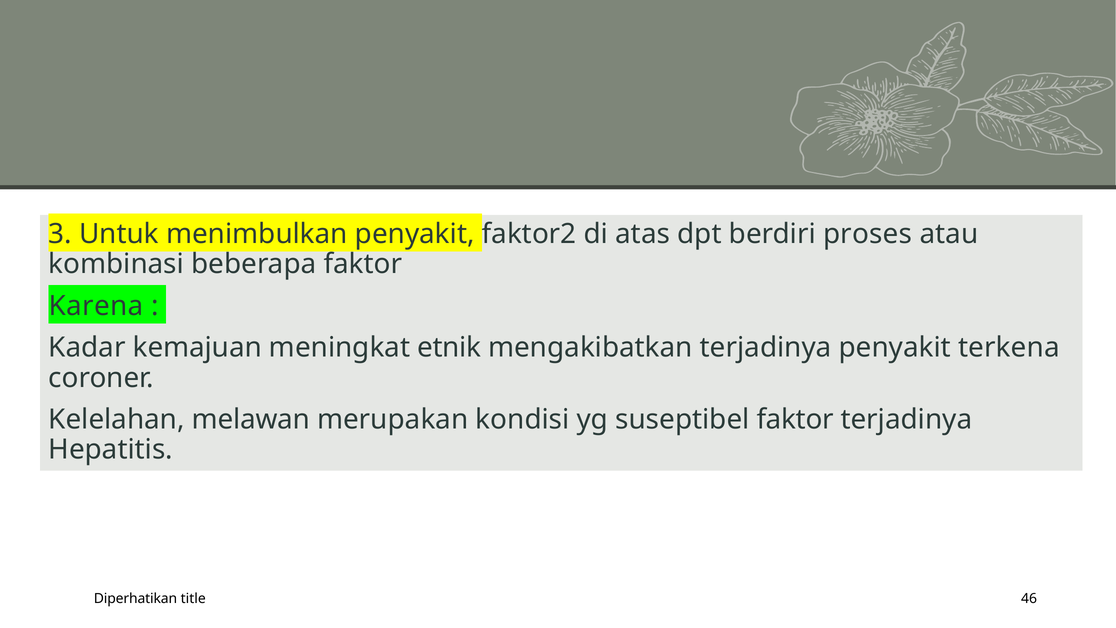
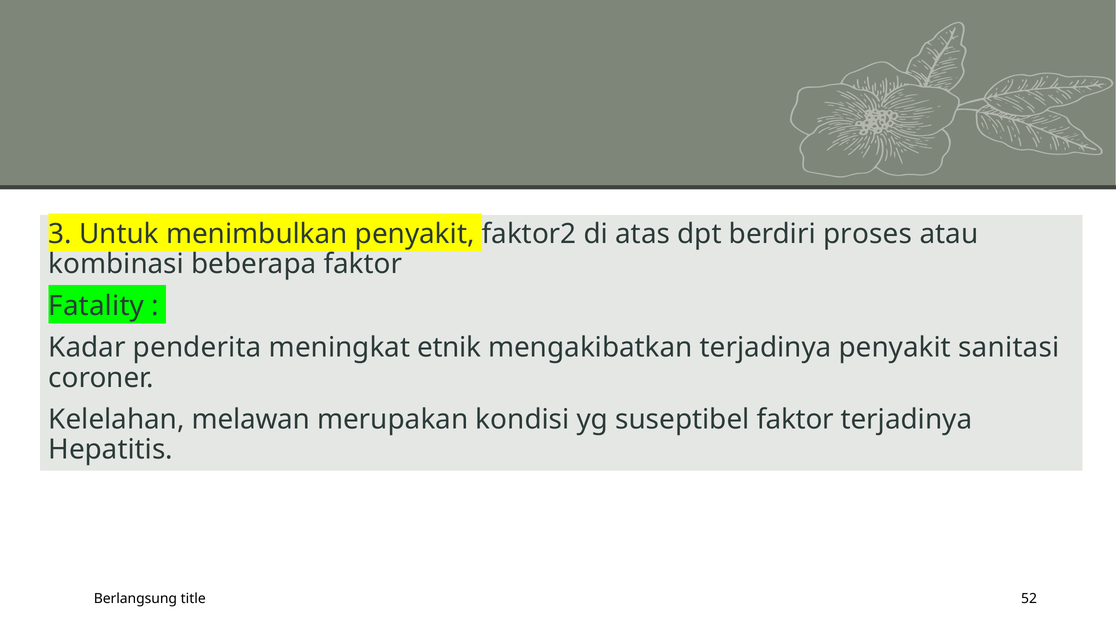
Karena: Karena -> Fatality (96, 306)
kemajuan: kemajuan -> penderita (197, 348)
terkena: terkena -> sanitasi (1009, 348)
Diperhatikan: Diperhatikan -> Berlangsung (135, 598)
46: 46 -> 52 (1029, 598)
